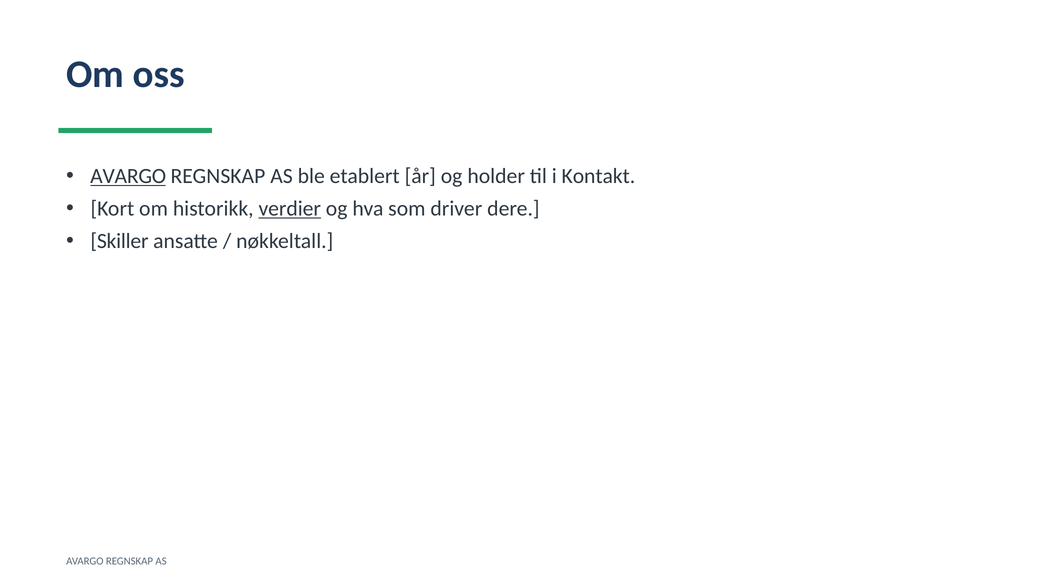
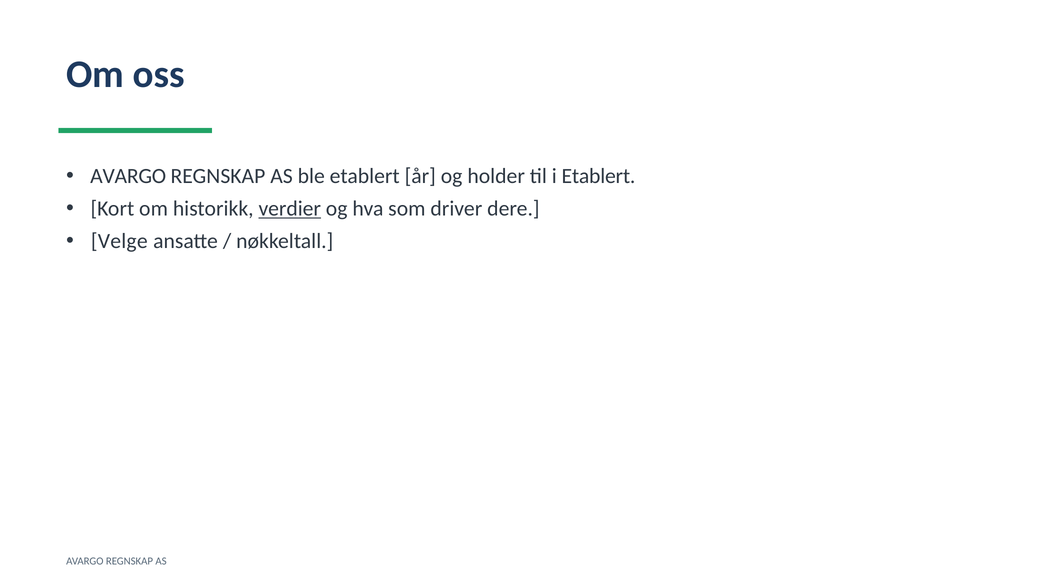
AVARGO underline: present -> none (128, 176)
i Kontakt: Kontakt -> Etablert (598, 176)
Skiller: Skiller -> Velge (119, 241)
